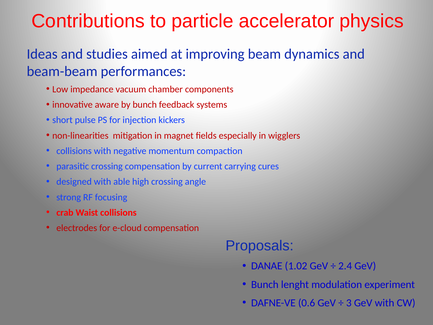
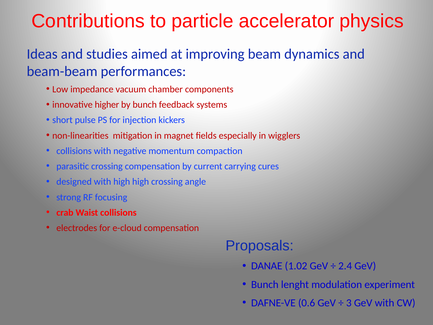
aware: aware -> higher (107, 105)
with able: able -> high (122, 182)
